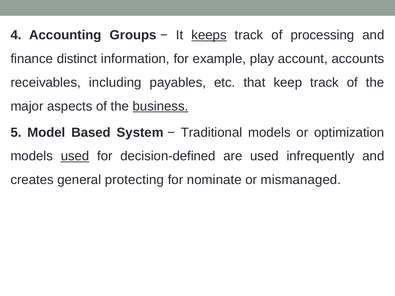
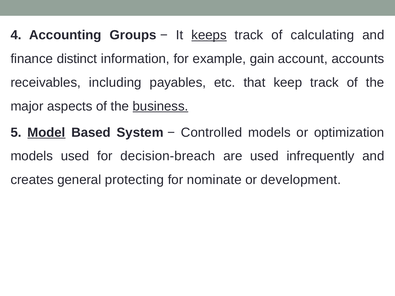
processing: processing -> calculating (322, 35)
play: play -> gain (262, 59)
Model underline: none -> present (46, 133)
Traditional: Traditional -> Controlled (211, 133)
used underline: present -> none (75, 156)
decision-defined: decision-defined -> decision-breach (168, 156)
mismanaged: mismanaged -> development (301, 180)
